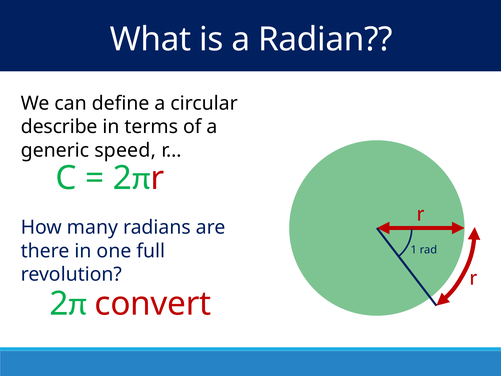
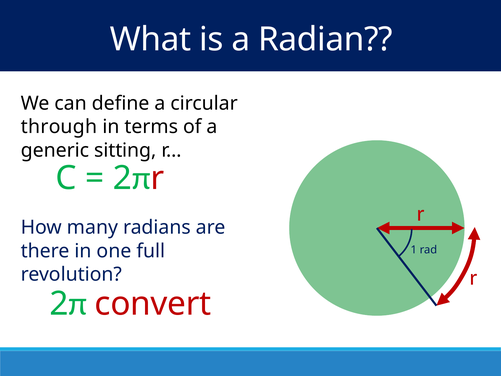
describe: describe -> through (59, 127)
speed: speed -> sitting (125, 150)
